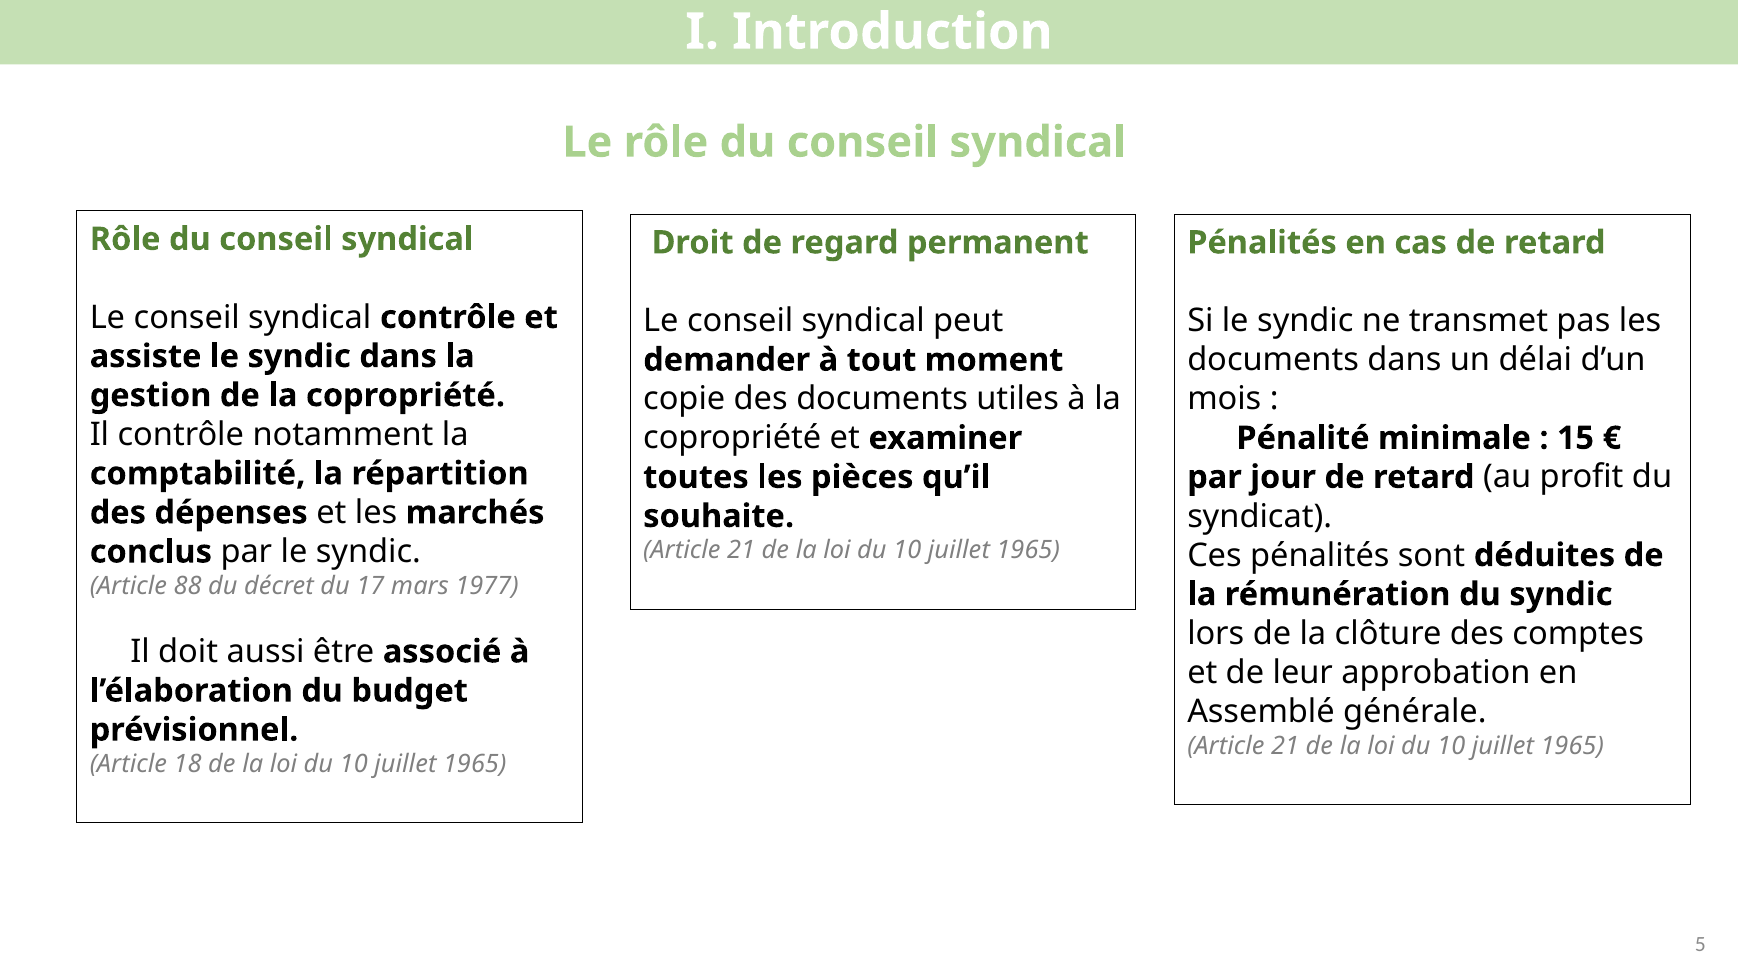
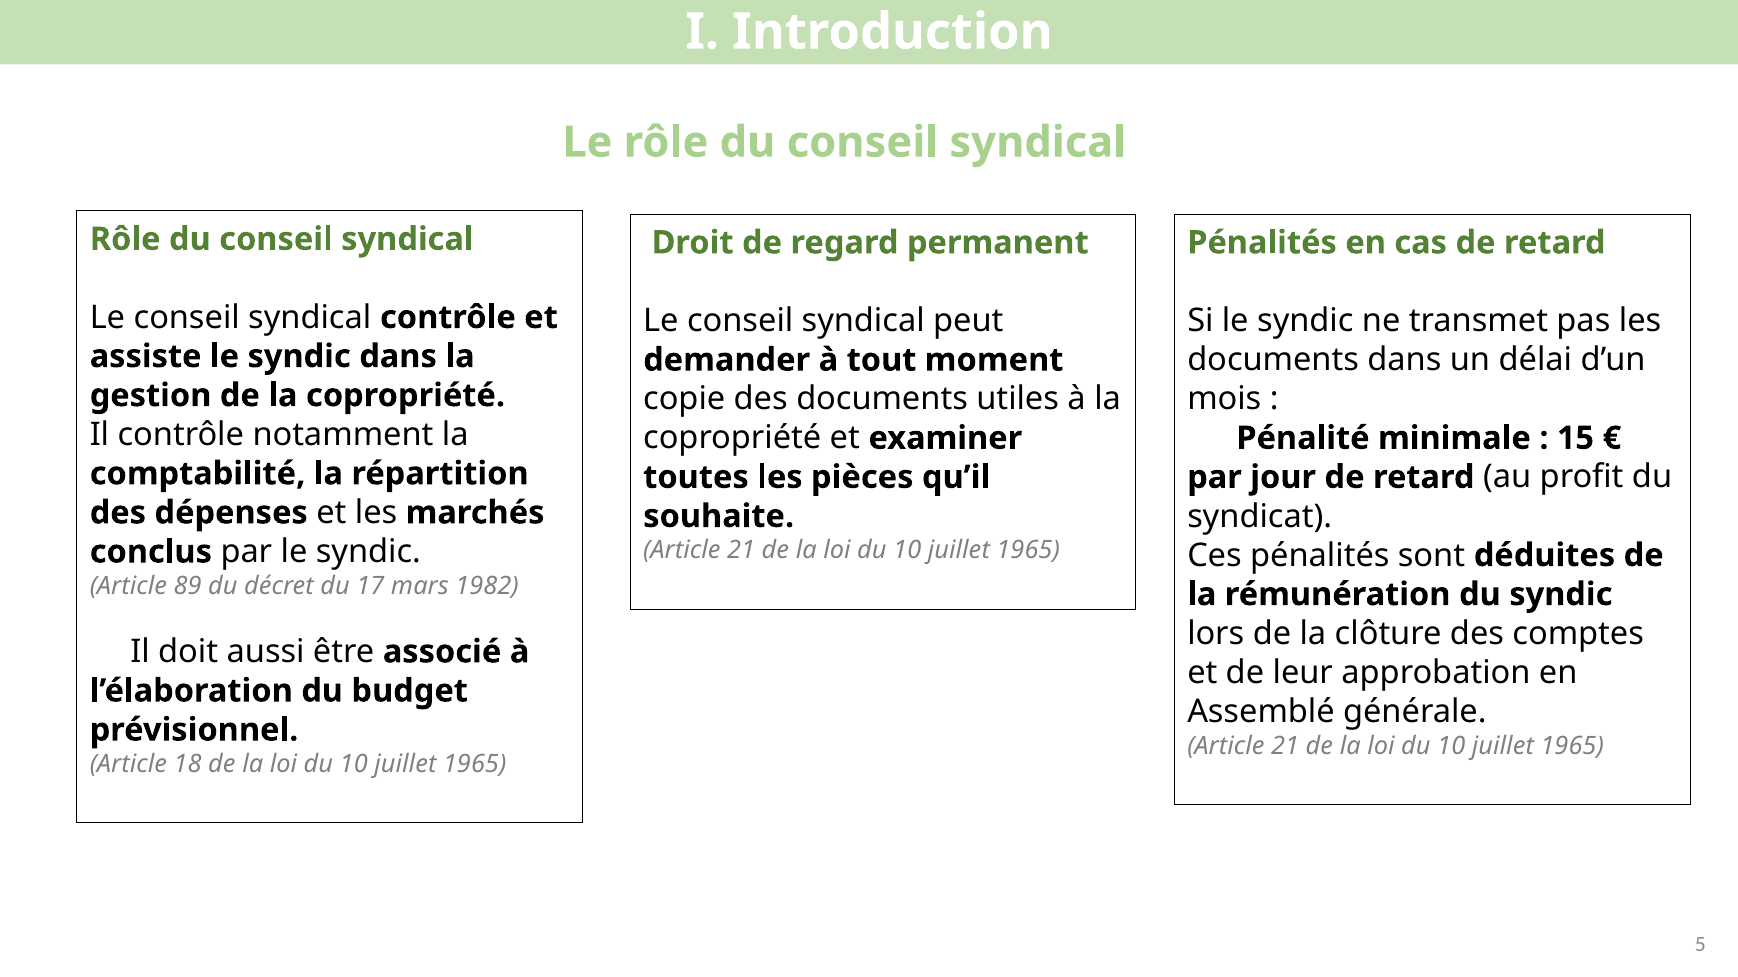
88: 88 -> 89 (188, 586)
1977: 1977 -> 1982 (487, 586)
